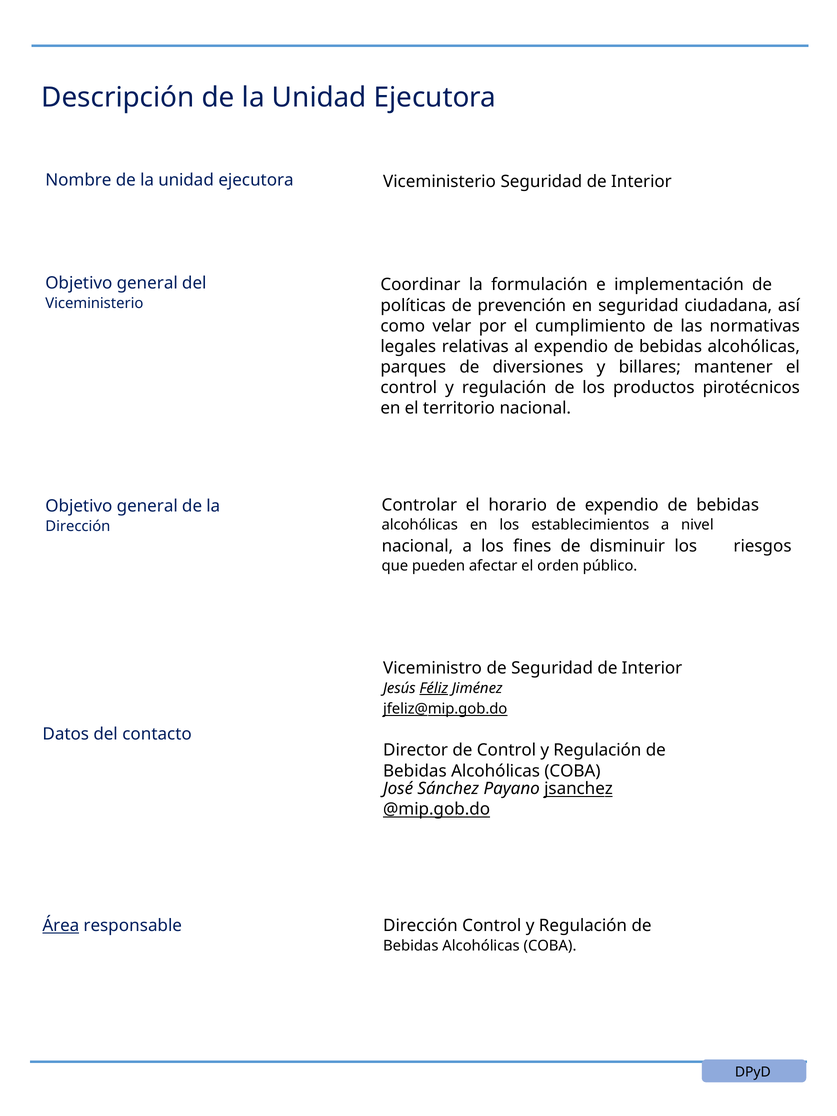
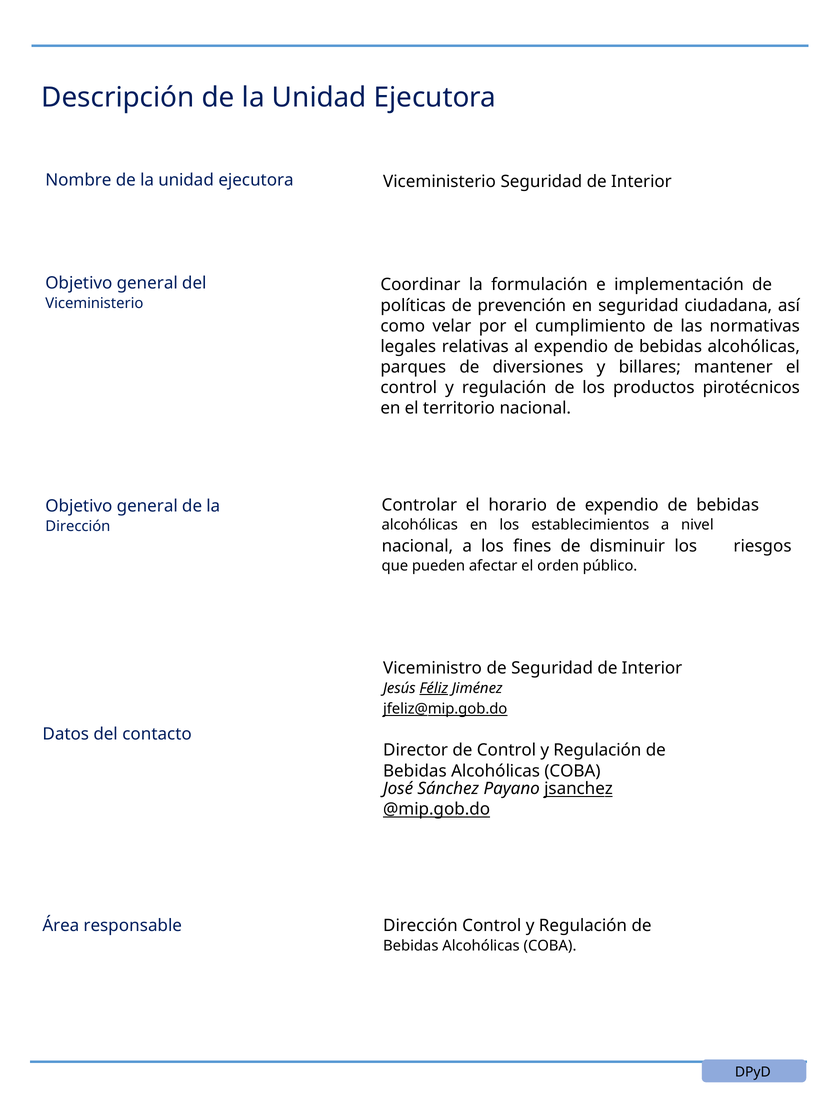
Área underline: present -> none (61, 926)
